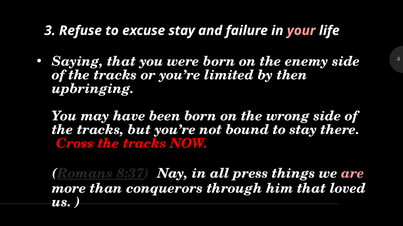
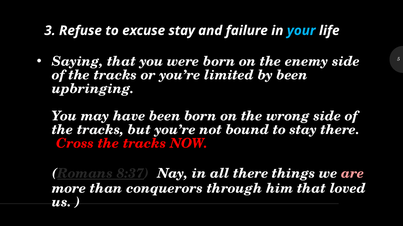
your colour: pink -> light blue (301, 31)
by then: then -> been (292, 75)
all press: press -> there (251, 174)
